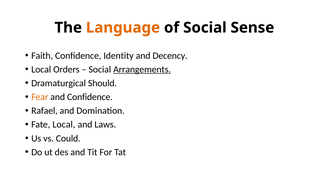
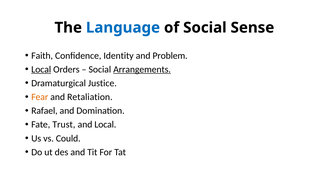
Language colour: orange -> blue (123, 28)
Decency: Decency -> Problem (170, 56)
Local underline: none -> present (41, 69)
Should: Should -> Justice (102, 83)
and Confidence: Confidence -> Retaliation (90, 97)
Fate Local: Local -> Trust (64, 125)
and Laws: Laws -> Local (105, 125)
